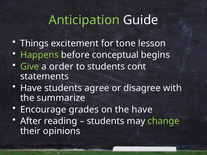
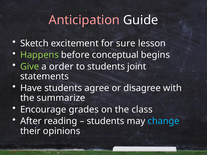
Anticipation colour: light green -> pink (84, 20)
Things: Things -> Sketch (34, 43)
tone: tone -> sure (126, 43)
cont: cont -> joint (137, 67)
the have: have -> class (142, 110)
change colour: light green -> light blue (164, 121)
